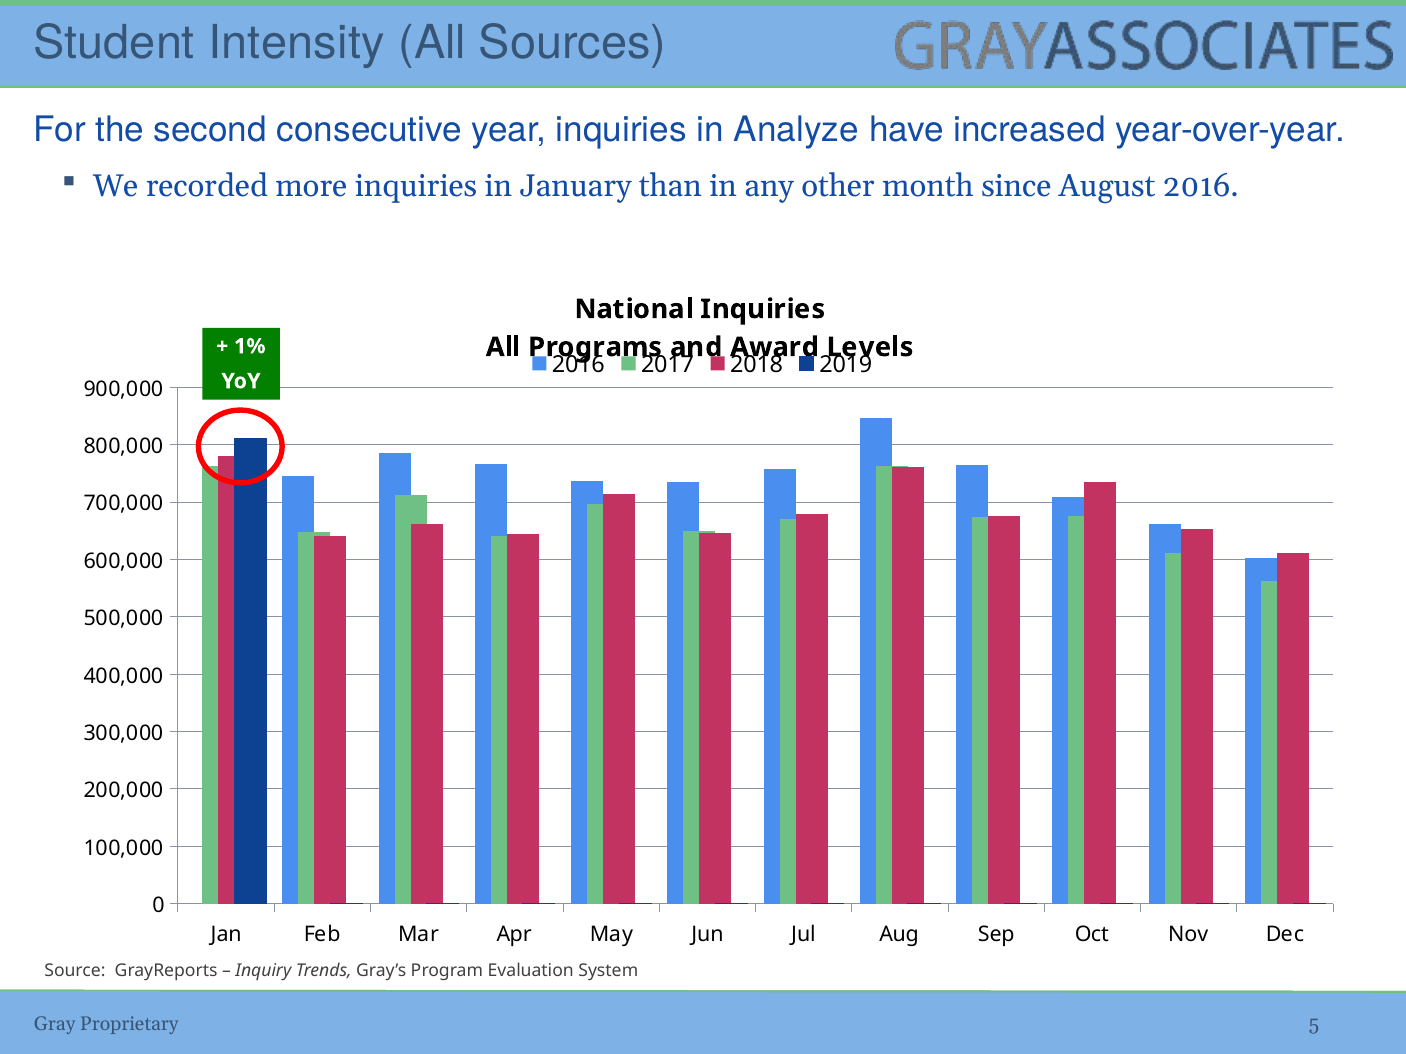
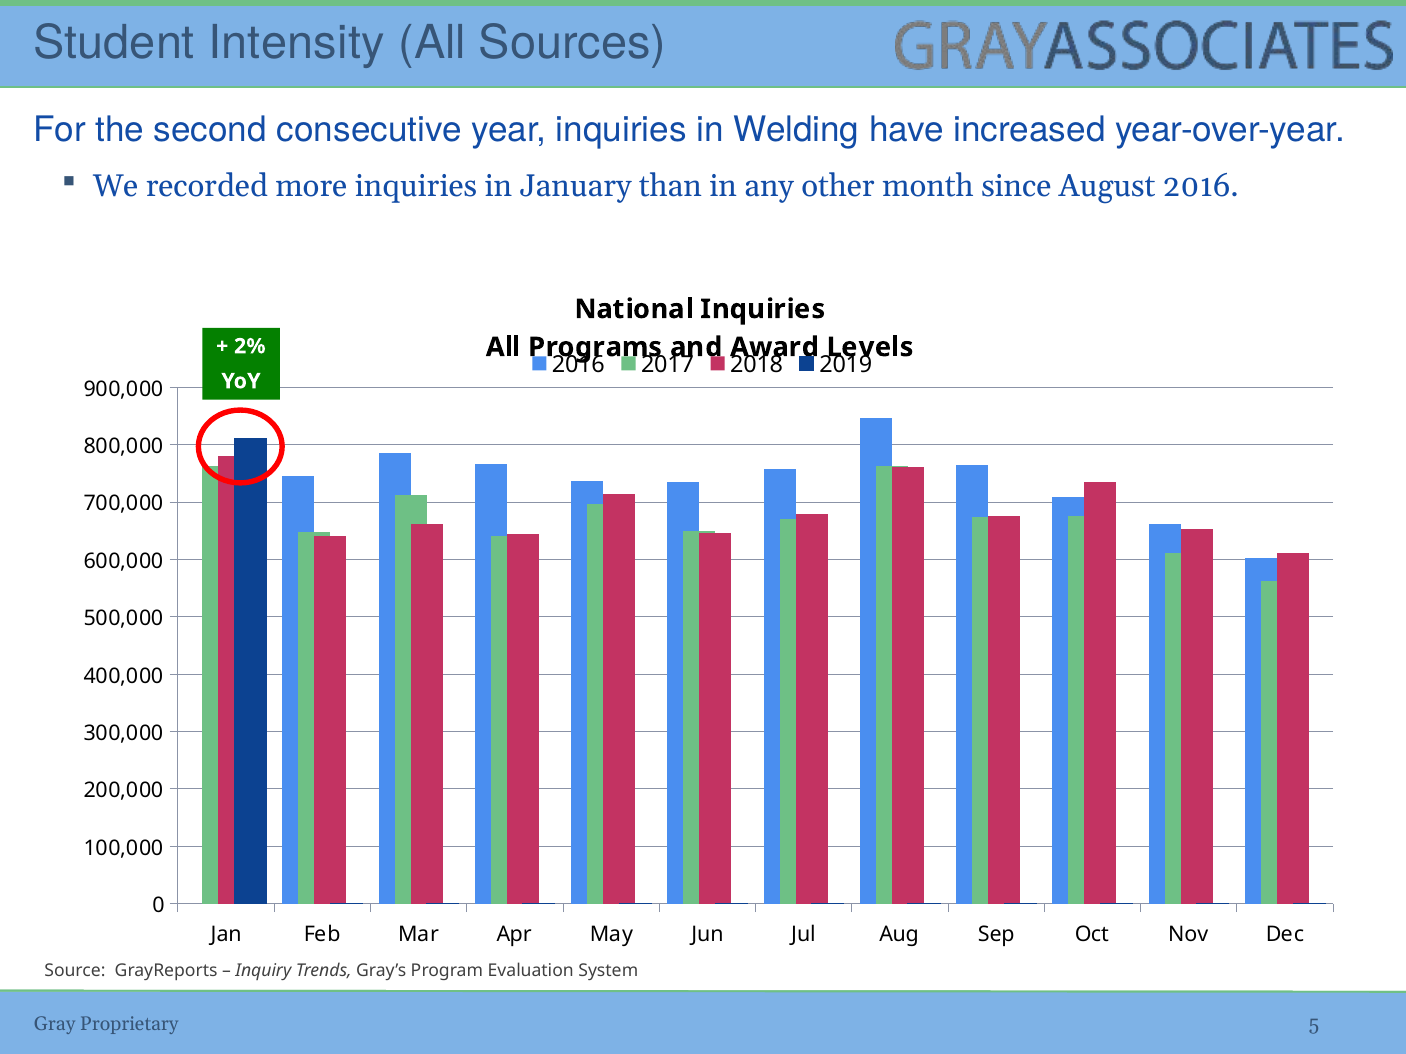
Analyze: Analyze -> Welding (796, 130)
1%: 1% -> 2% (250, 346)
